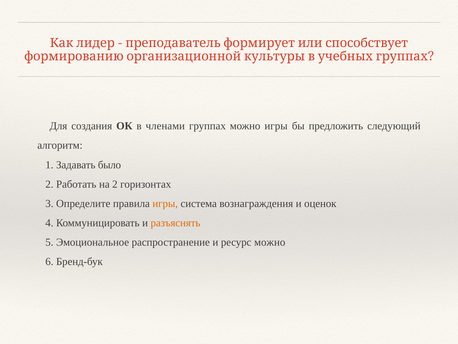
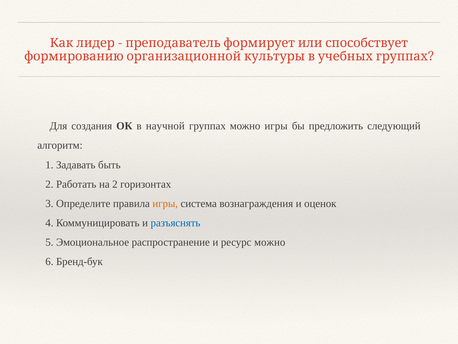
членами: членами -> научной (165, 126)
было: было -> быть (109, 165)
разъяснять colour: orange -> blue (176, 223)
